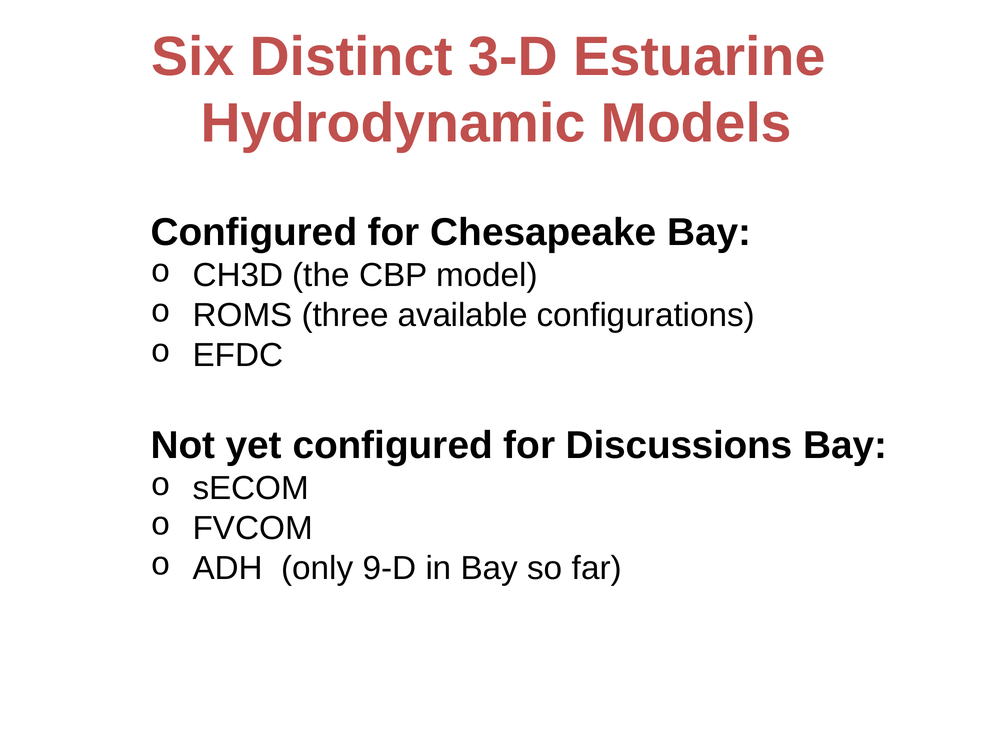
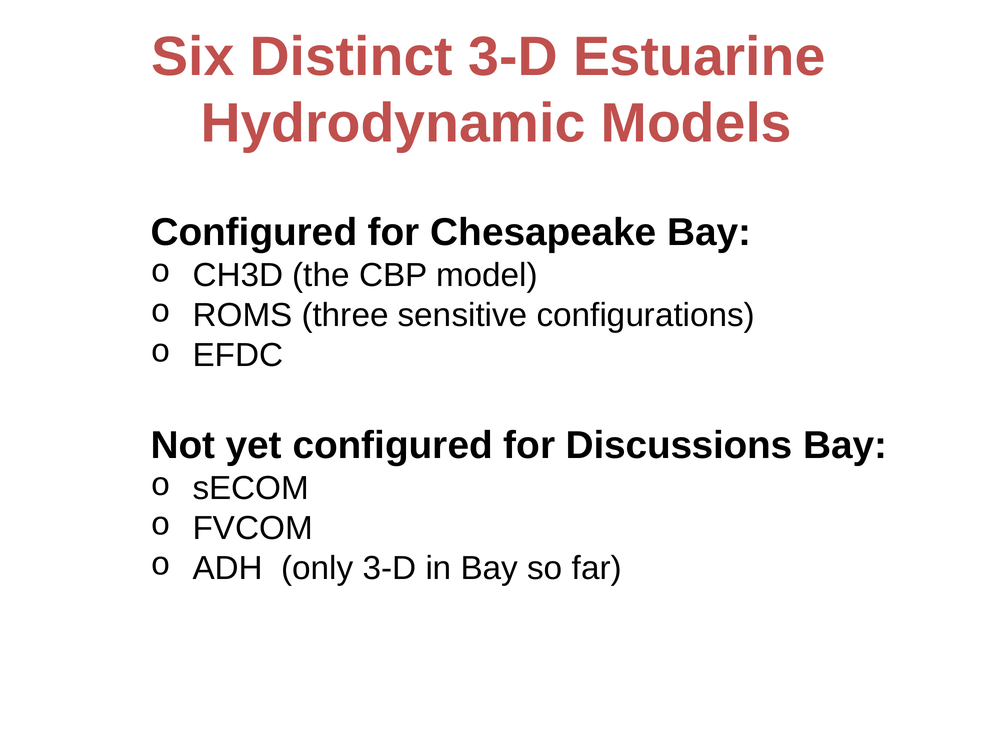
available: available -> sensitive (463, 315)
only 9-D: 9-D -> 3-D (390, 569)
